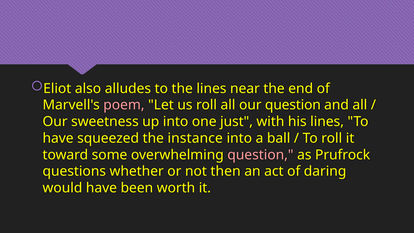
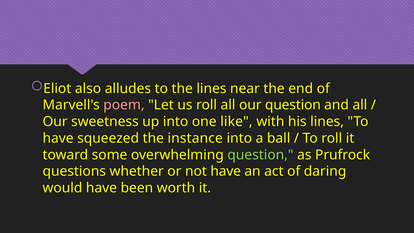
just: just -> like (236, 122)
question colour: pink -> light green (260, 155)
not then: then -> have (226, 171)
